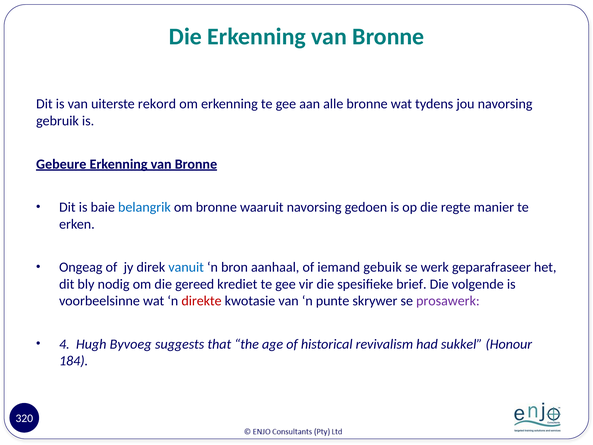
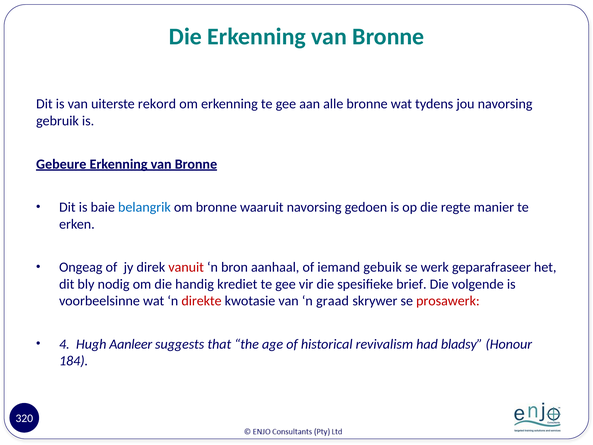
vanuit colour: blue -> red (186, 267)
gereed: gereed -> handig (195, 284)
punte: punte -> graad (332, 301)
prosawerk colour: purple -> red (448, 301)
Byvoeg: Byvoeg -> Aanleer (131, 344)
sukkel: sukkel -> bladsy (462, 344)
